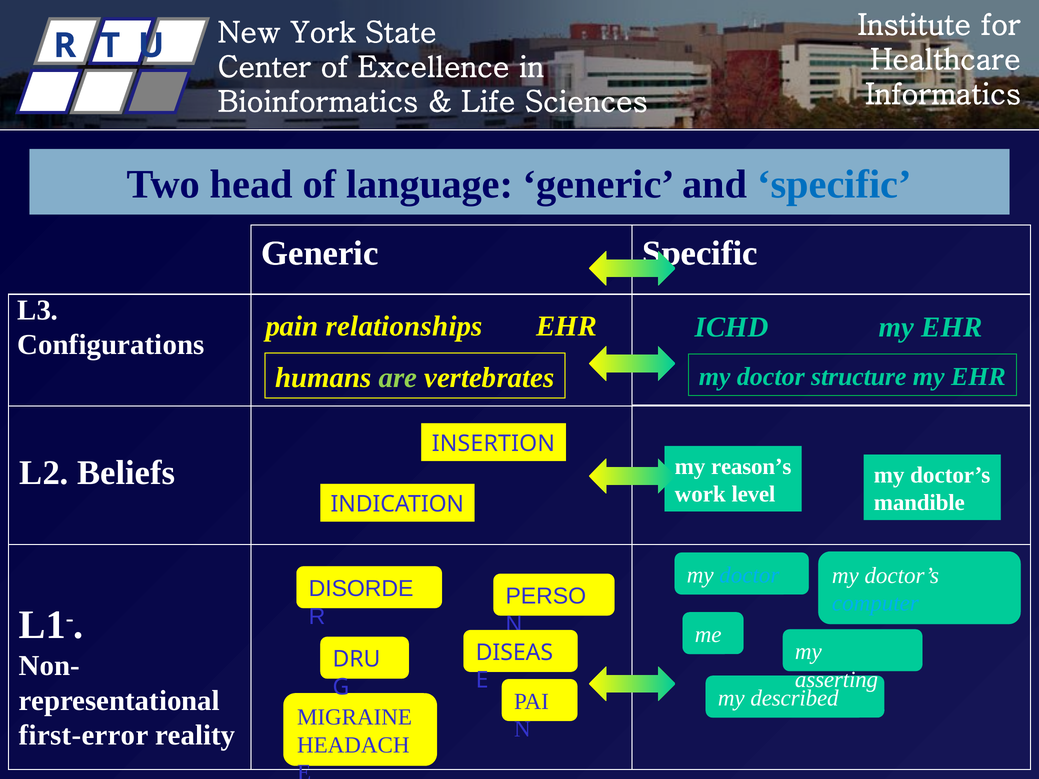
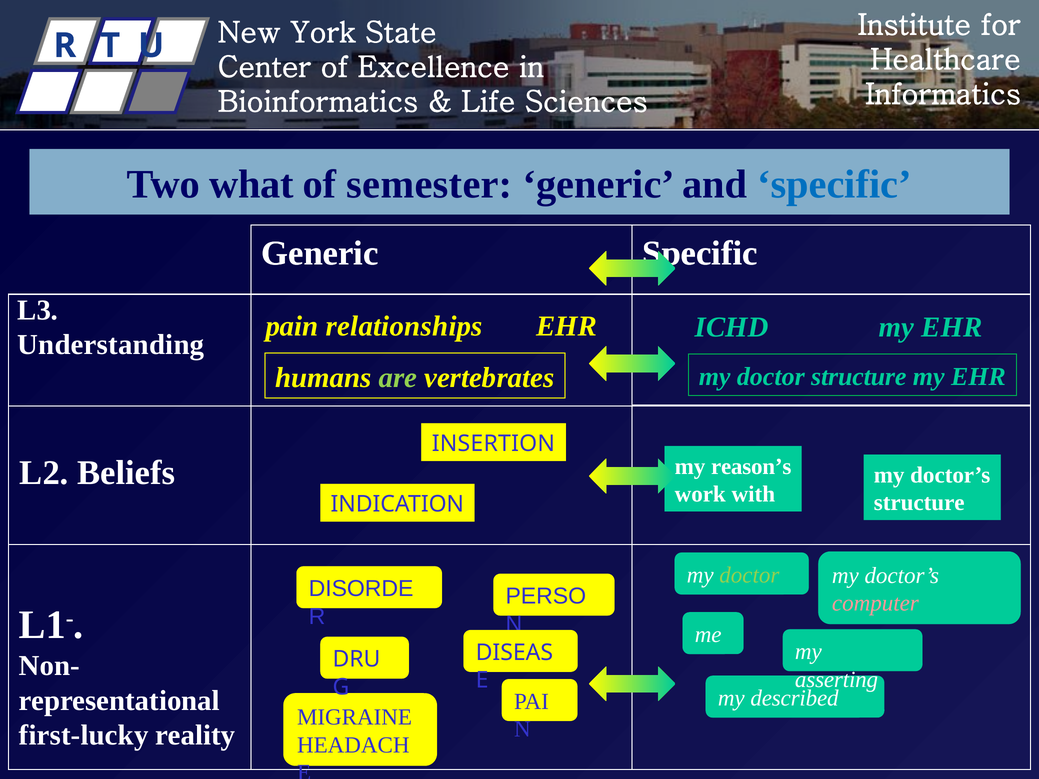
head: head -> what (252, 185)
language: language -> semester (429, 185)
Configurations: Configurations -> Understanding (111, 345)
level: level -> with (753, 494)
mandible: mandible -> structure (919, 503)
doctor colour: light blue -> light green (749, 575)
computer colour: light blue -> pink (875, 603)
first-error: first-error -> first-lucky (84, 735)
